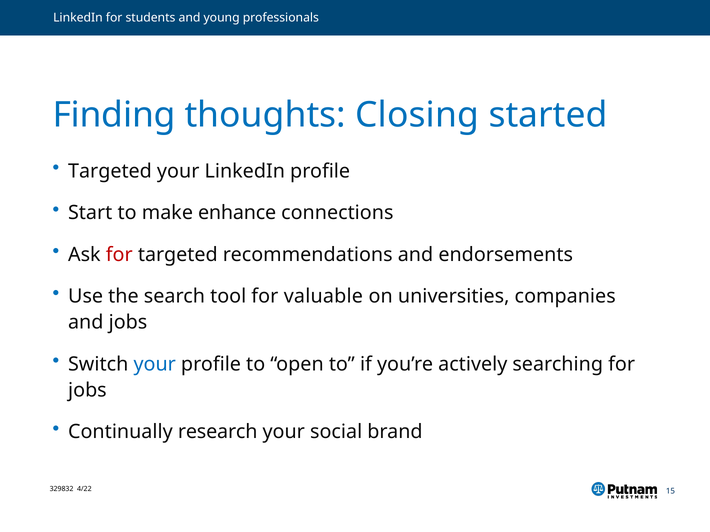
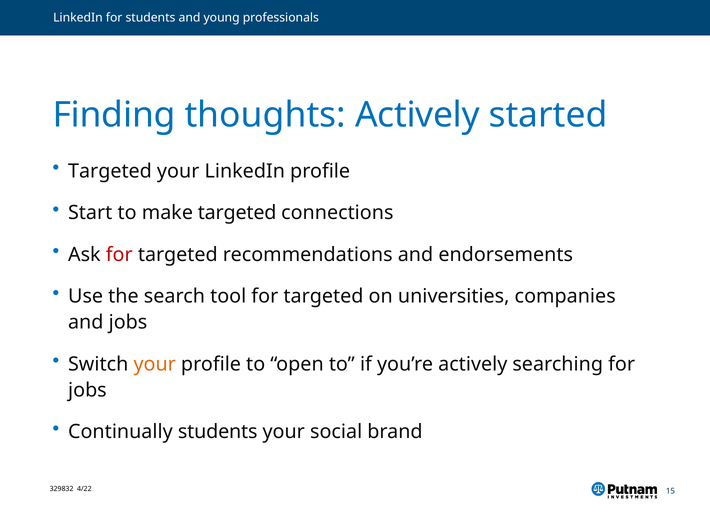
thoughts Closing: Closing -> Actively (417, 115)
make enhance: enhance -> targeted (237, 213)
tool for valuable: valuable -> targeted (323, 297)
your colour: blue -> orange (155, 364)
Continually research: research -> students (218, 432)
